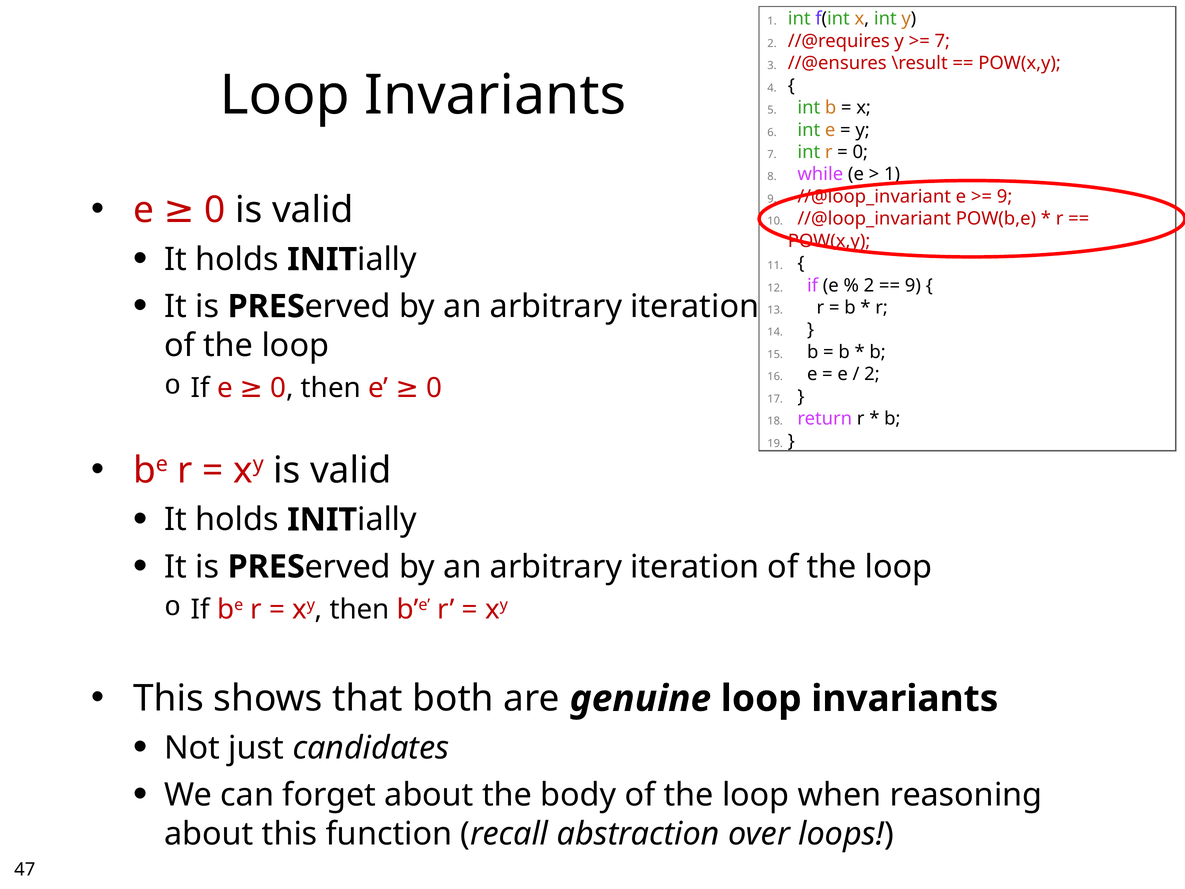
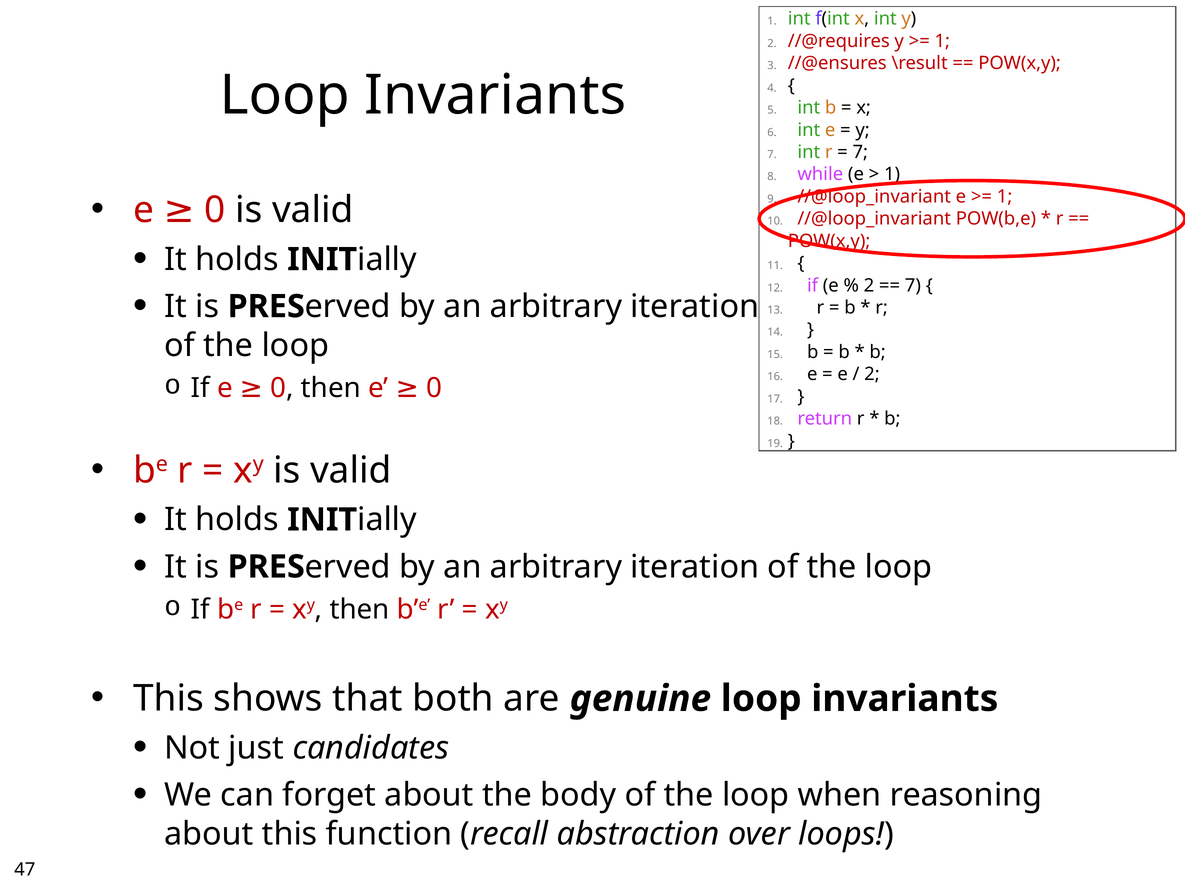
7: 7 -> 1 (942, 41)
0: 0 -> 7 (860, 152)
9: 9 -> 1 (1005, 196)
9: 9 -> 7 (913, 285)
